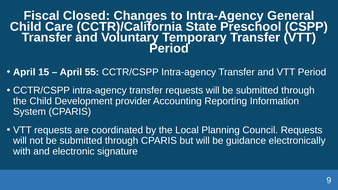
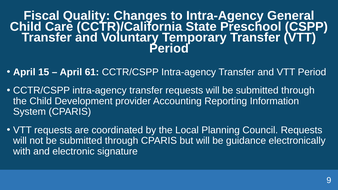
Closed: Closed -> Quality (87, 16)
55: 55 -> 61 (92, 72)
